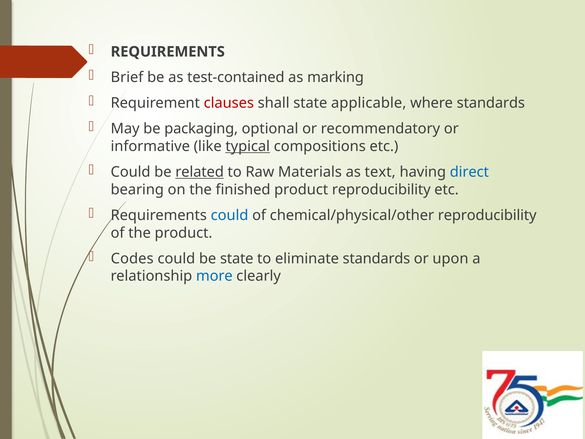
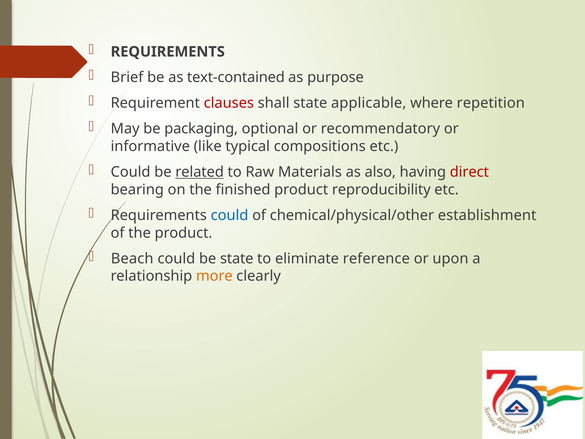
test-contained: test-contained -> text-contained (236, 77)
marking: marking -> purpose (335, 77)
where standards: standards -> repetition (491, 103)
typical underline: present -> none (248, 146)
text: text -> also (380, 172)
direct colour: blue -> red (469, 172)
chemical/physical/other reproducibility: reproducibility -> establishment (487, 215)
Codes: Codes -> Beach (132, 258)
eliminate standards: standards -> reference (376, 258)
more colour: blue -> orange (214, 276)
